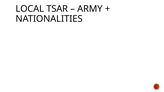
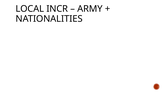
TSAR: TSAR -> INCR (57, 9)
